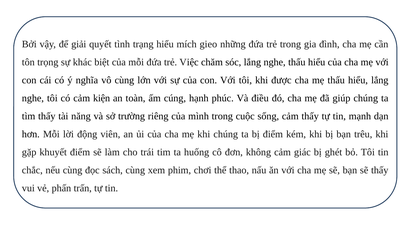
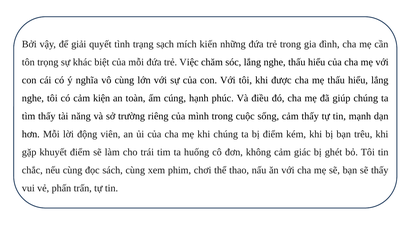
trạng hiểu: hiểu -> sạch (165, 44)
gieo: gieo -> kiến (208, 44)
